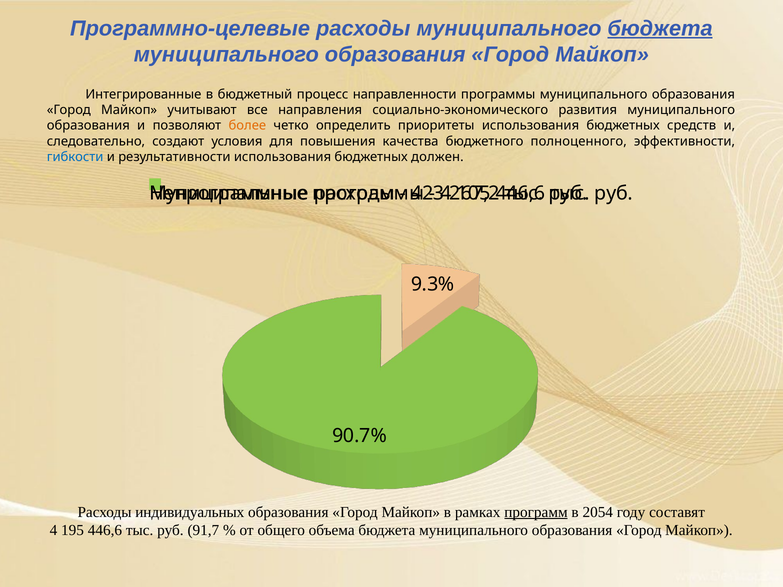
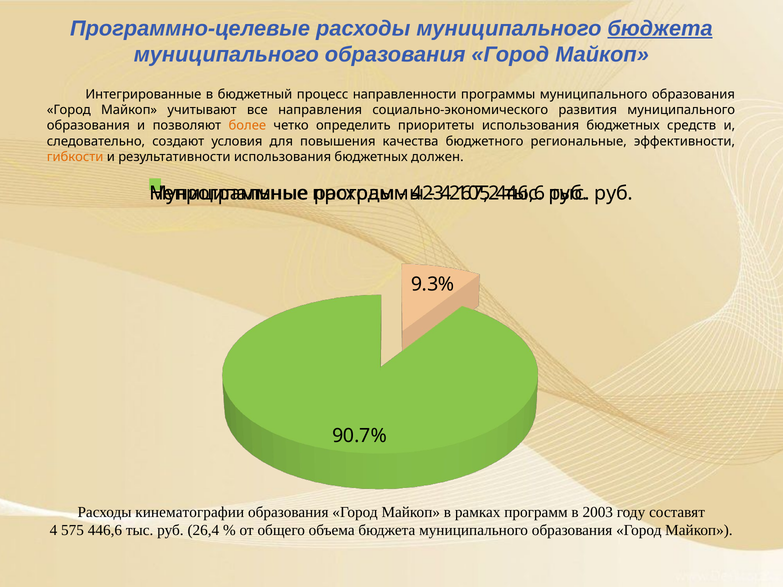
полноценного: полноценного -> региональные (579, 141)
гибкости colour: blue -> orange (75, 157)
индивидуальных: индивидуальных -> кинематографии (190, 512)
программ underline: present -> none (536, 512)
2054: 2054 -> 2003 (598, 512)
195: 195 -> 575 (72, 531)
91,7: 91,7 -> 26,4 (203, 531)
